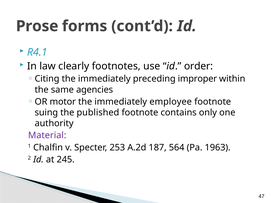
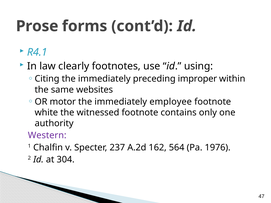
order: order -> using (199, 66)
agencies: agencies -> websites (95, 90)
suing: suing -> white (46, 113)
published: published -> witnessed (98, 113)
Material: Material -> Western (47, 136)
253: 253 -> 237 (117, 148)
187: 187 -> 162 (158, 148)
1963: 1963 -> 1976 (218, 148)
245: 245 -> 304 (66, 160)
